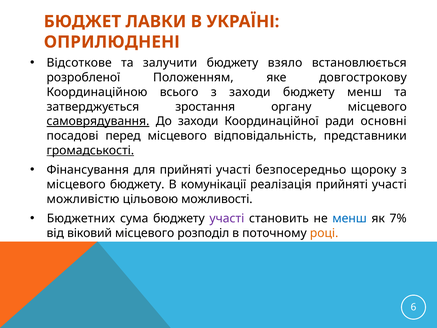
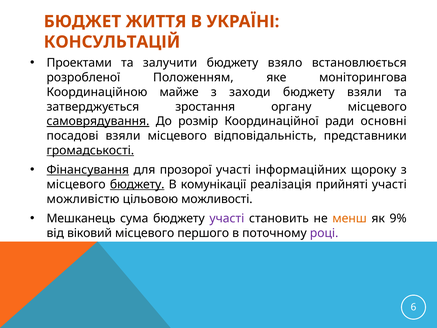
ЛАВКИ: ЛАВКИ -> ЖИТТЯ (156, 22)
ОПРИЛЮДНЕНІ: ОПРИЛЮДНЕНІ -> КОНСУЛЬТАЦІЙ (112, 42)
Відсоткове: Відсоткове -> Проектами (79, 63)
довгострокову: довгострокову -> моніторингова (363, 77)
всього: всього -> майже (179, 92)
бюджету менш: менш -> взяли (364, 92)
До заходи: заходи -> розмір (198, 121)
посадові перед: перед -> взяли (123, 136)
Фінансування underline: none -> present (88, 170)
для прийняті: прийняті -> прозорої (186, 170)
безпосередньо: безпосередньо -> інформаційних (301, 170)
бюджету underline: none -> present (137, 184)
Бюджетних: Бюджетних -> Мешканець (81, 218)
менш colour: blue -> orange (350, 218)
7%: 7% -> 9% (398, 218)
розподіл: розподіл -> першого (203, 233)
році colour: orange -> purple (324, 233)
